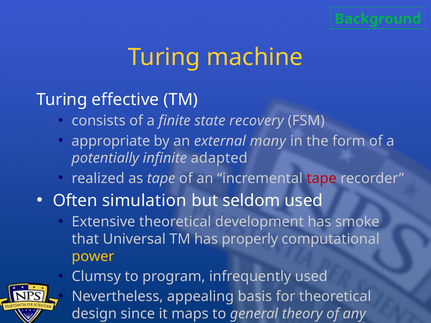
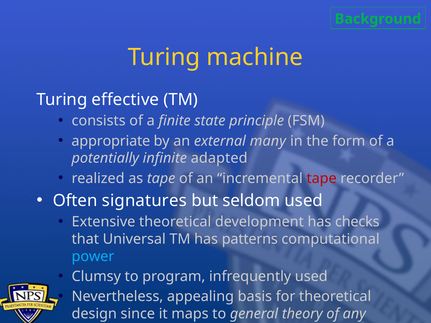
recovery: recovery -> principle (257, 121)
simulation: simulation -> signatures (144, 201)
smoke: smoke -> checks (357, 222)
properly: properly -> patterns (250, 239)
power colour: yellow -> light blue (93, 257)
